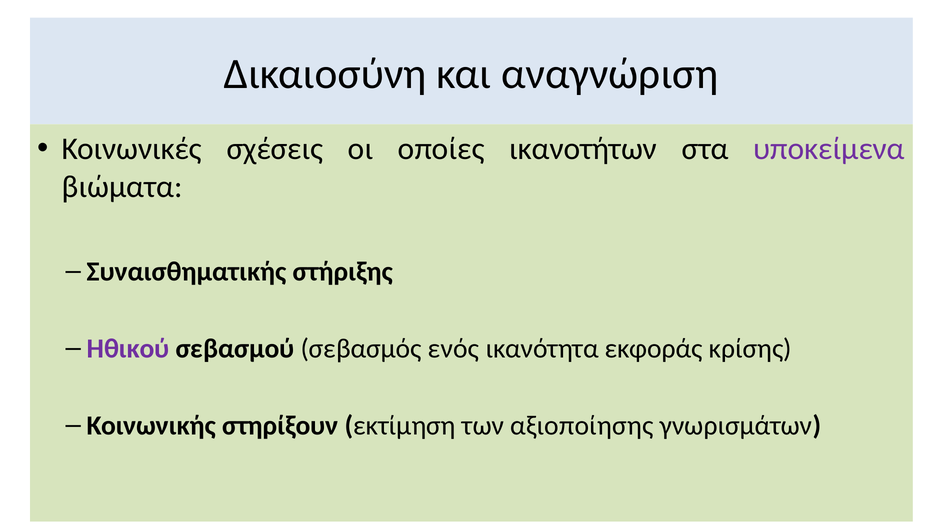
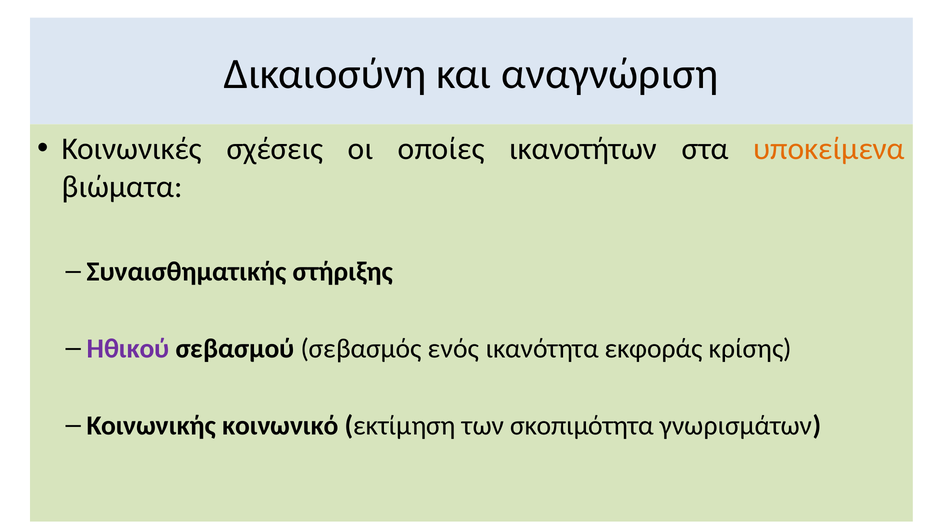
υποκείμενα colour: purple -> orange (829, 149)
στηρίξουν: στηρίξουν -> κοινωνικό (280, 425)
αξιοποίησης: αξιοποίησης -> σκοπιμότητα (582, 425)
